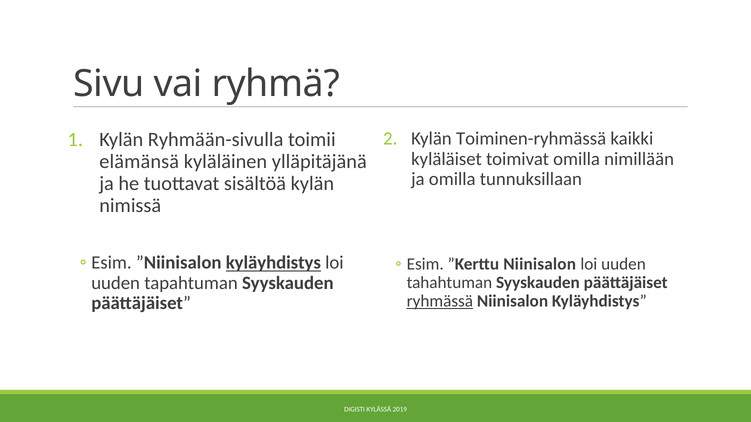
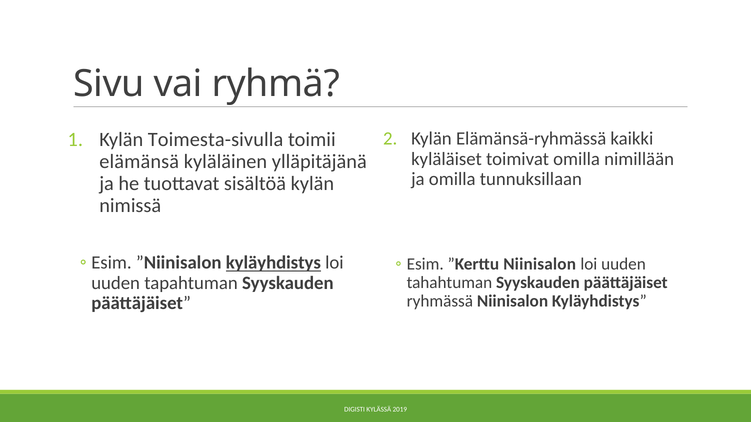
Toiminen-ryhmässä: Toiminen-ryhmässä -> Elämänsä-ryhmässä (531, 139)
Ryhmään-sivulla: Ryhmään-sivulla -> Toimesta-sivulla (216, 140)
ryhmässä underline: present -> none (440, 302)
